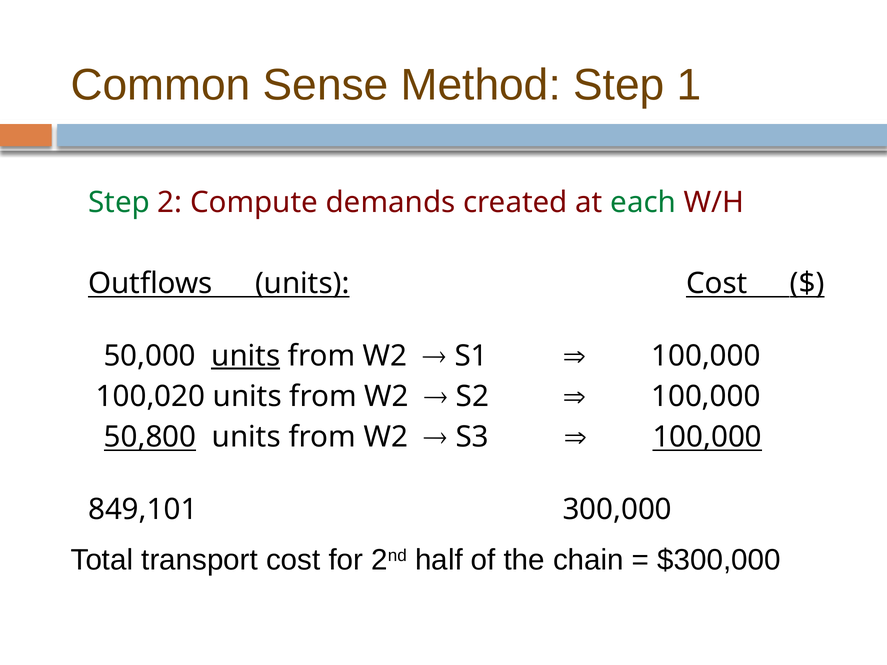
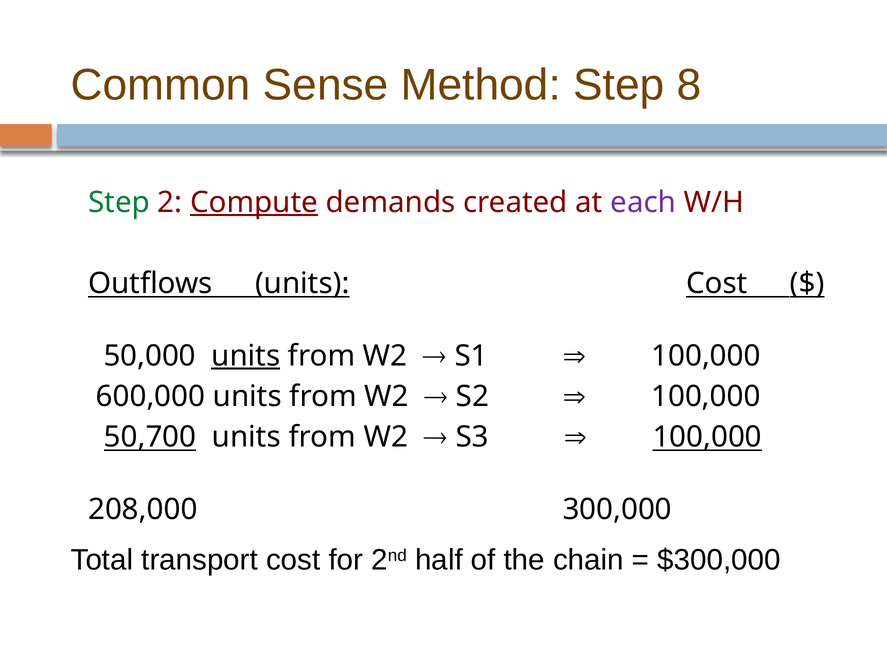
1: 1 -> 8 (689, 85)
Compute underline: none -> present (254, 202)
each colour: green -> purple (643, 202)
100,020: 100,020 -> 600,000 (151, 397)
50,800: 50,800 -> 50,700 (150, 437)
849,101: 849,101 -> 208,000 (143, 510)
